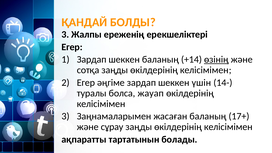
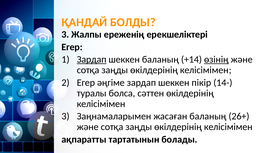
Зардап underline: none -> present (92, 59)
үшін: үшін -> пікір (201, 83)
жауап: жауап -> сәттен (151, 93)
17+: 17+ -> 26+ (239, 116)
сұрау: сұрау -> сотқа (112, 127)
